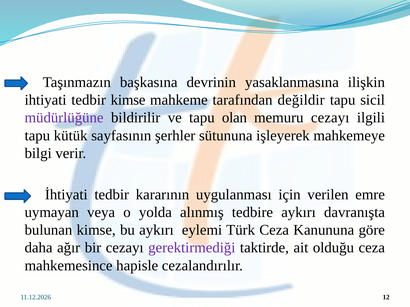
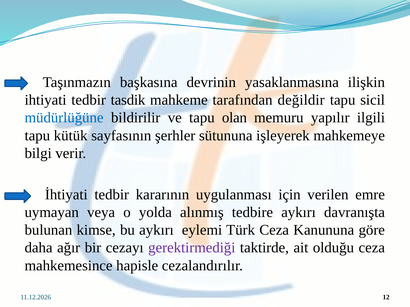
tedbir kimse: kimse -> tasdik (128, 100)
müdürlüğüne colour: purple -> blue (64, 118)
memuru cezayı: cezayı -> yapılır (330, 118)
